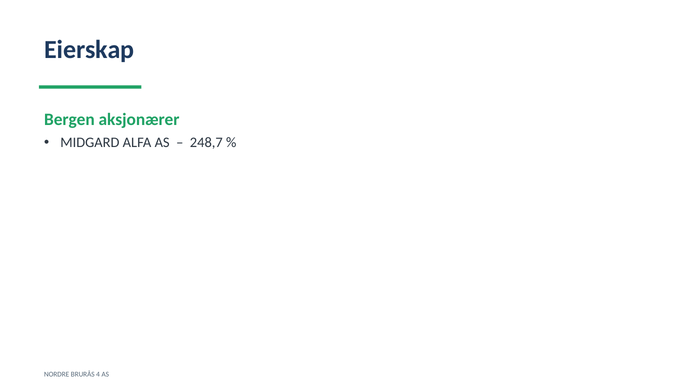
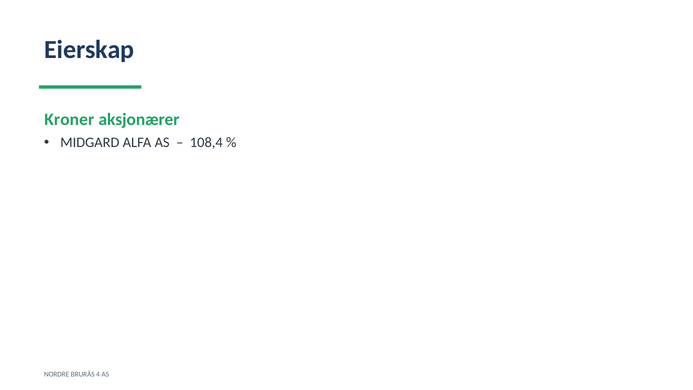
Bergen: Bergen -> Kroner (69, 119)
248,7: 248,7 -> 108,4 (206, 143)
